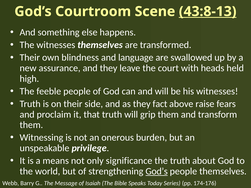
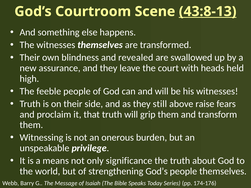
language: language -> revealed (136, 58)
fact: fact -> still (160, 104)
God’s underline: present -> none (157, 171)
